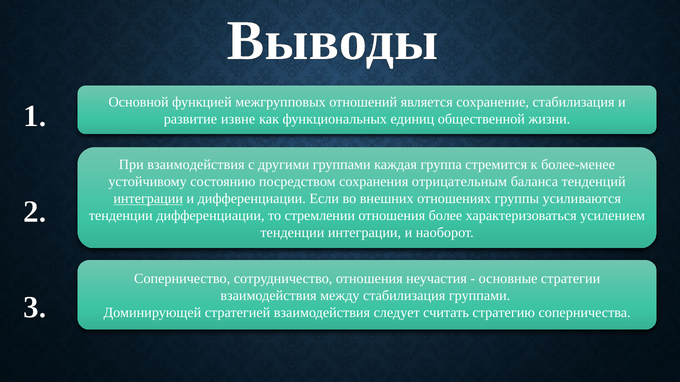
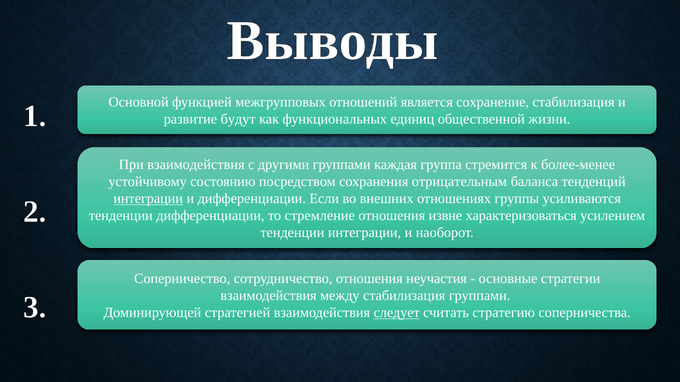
извне: извне -> будут (238, 119)
стремлении: стремлении -> стремление (320, 216)
более: более -> извне (445, 216)
следует underline: none -> present (397, 313)
